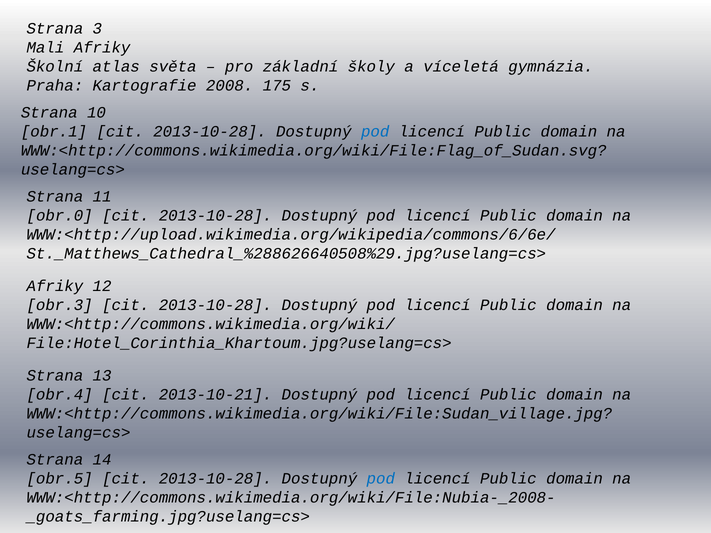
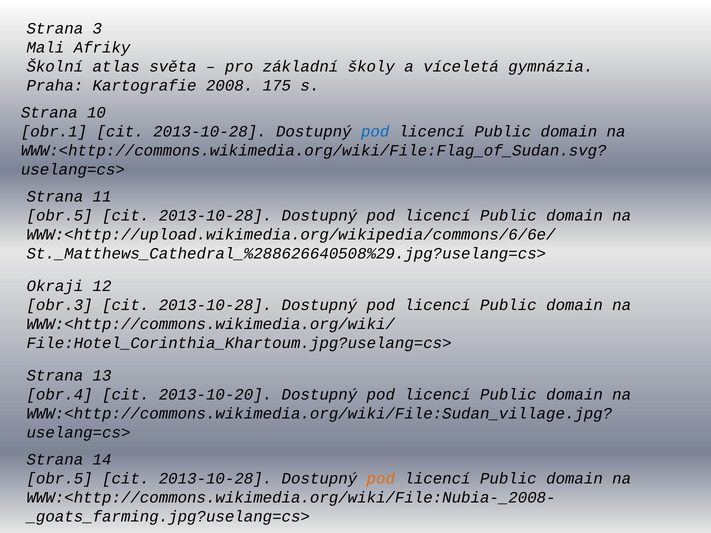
obr.0: obr.0 -> obr.5 (60, 216)
Afriky: Afriky -> Okraji (55, 286)
2013-10-21: 2013-10-21 -> 2013-10-20 (215, 395)
pod colour: blue -> orange (381, 479)
